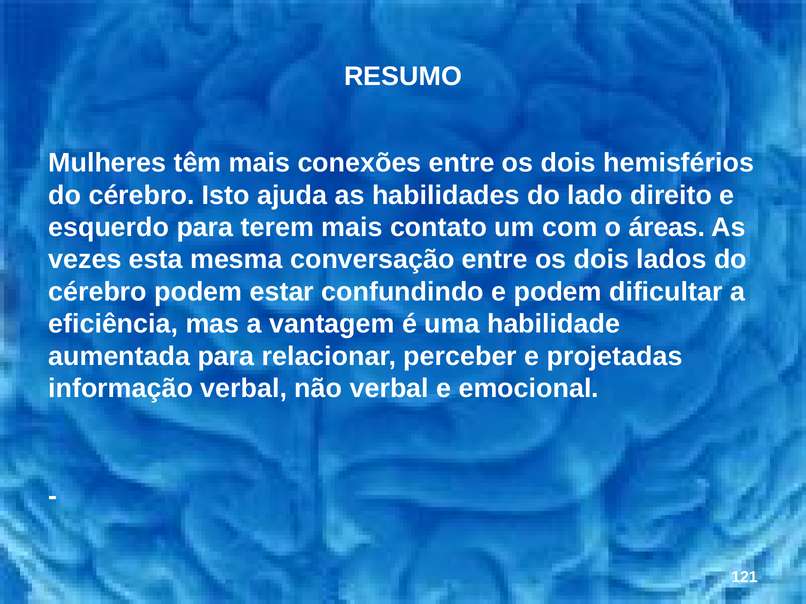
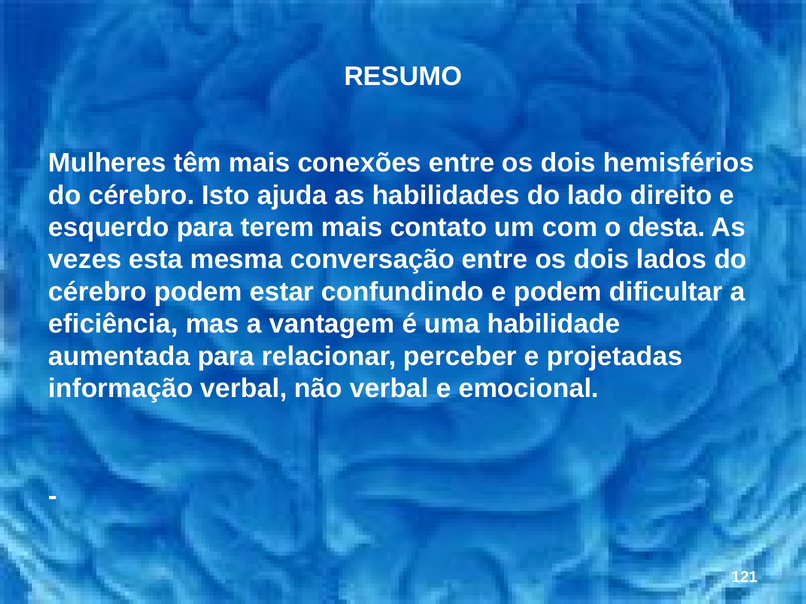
áreas: áreas -> desta (667, 228)
